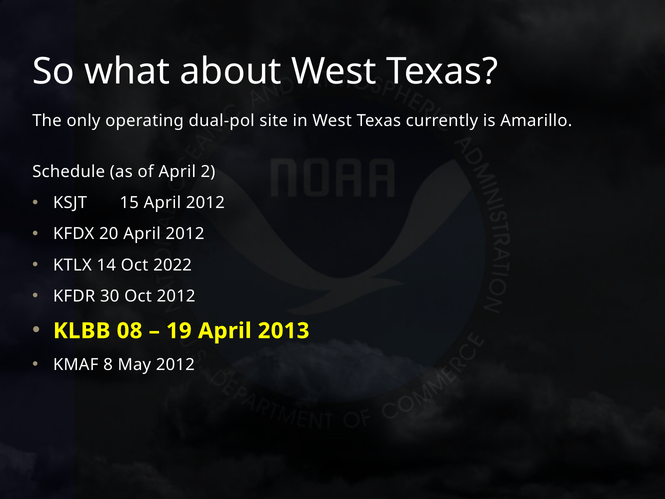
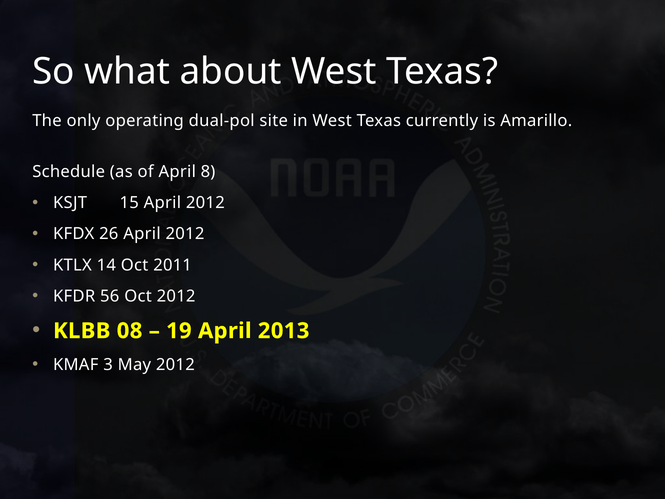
2: 2 -> 8 (208, 172)
20: 20 -> 26 (109, 234)
2022: 2022 -> 2011 (173, 265)
30: 30 -> 56 (110, 296)
8: 8 -> 3 (108, 365)
